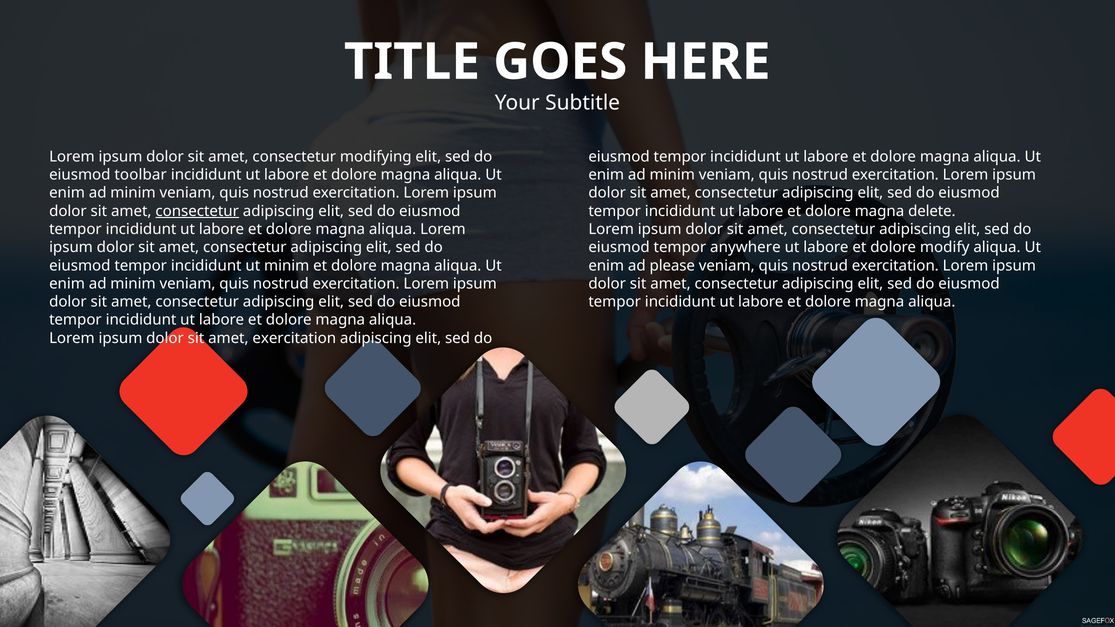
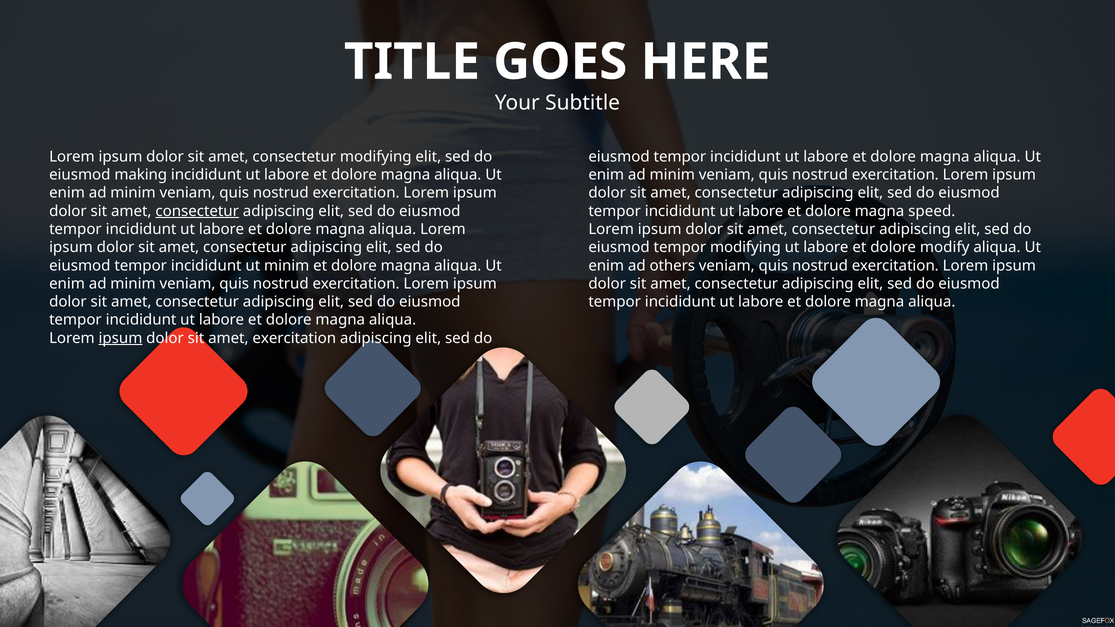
toolbar: toolbar -> making (141, 175)
delete: delete -> speed (932, 211)
tempor anywhere: anywhere -> modifying (745, 247)
please: please -> others (672, 266)
ipsum underline: none -> present (120, 338)
